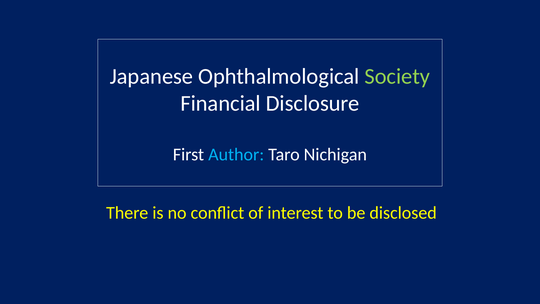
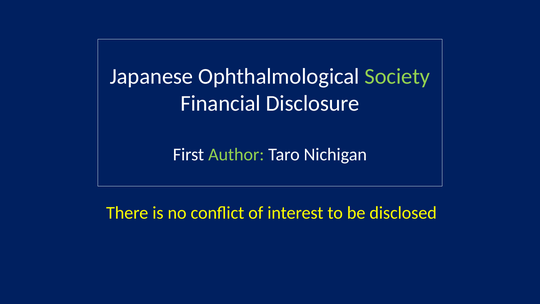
Author colour: light blue -> light green (236, 154)
